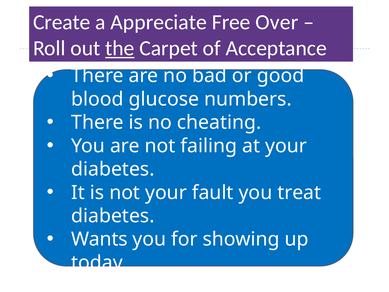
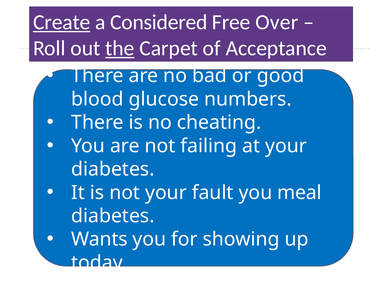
Create underline: none -> present (62, 22)
Appreciate: Appreciate -> Considered (159, 22)
treat: treat -> meal (299, 192)
